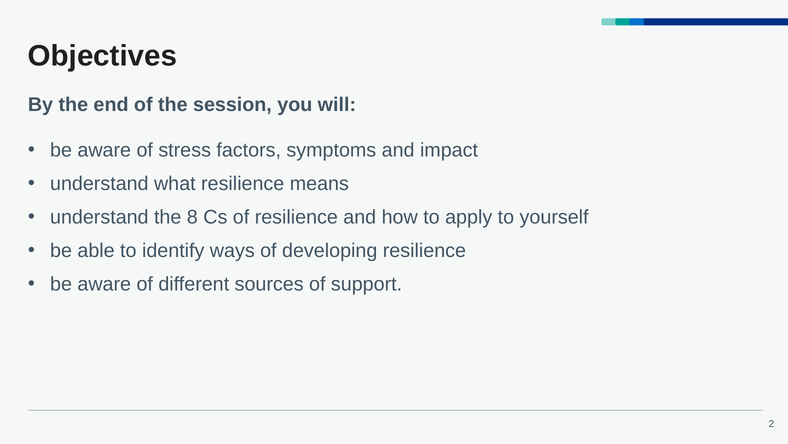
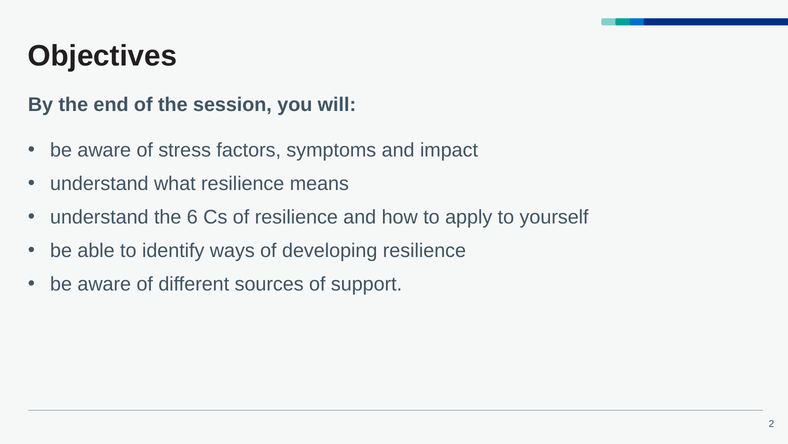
8: 8 -> 6 (192, 217)
